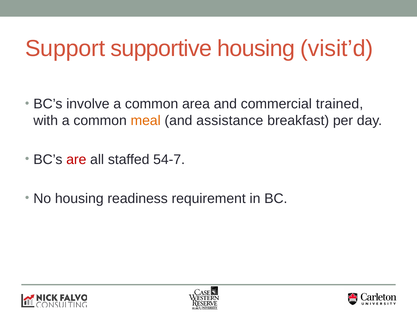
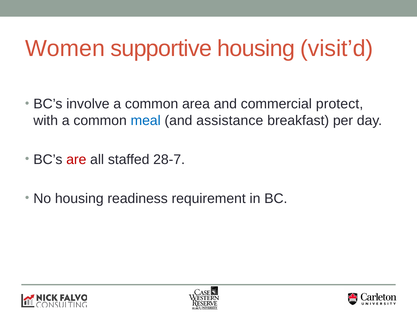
Support: Support -> Women (65, 49)
trained: trained -> protect (340, 104)
meal colour: orange -> blue (146, 121)
54-7: 54-7 -> 28-7 (169, 159)
